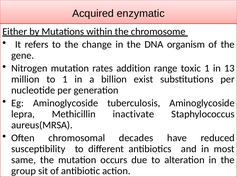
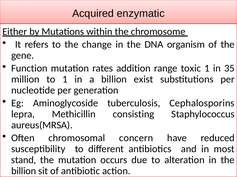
Nitrogen: Nitrogen -> Function (29, 69)
13: 13 -> 35 (229, 69)
tuberculosis Aminoglycoside: Aminoglycoside -> Cephalosporins (202, 104)
inactivate: inactivate -> consisting (133, 115)
decades: decades -> concern (136, 139)
same: same -> stand (24, 161)
group: group -> billion (24, 172)
